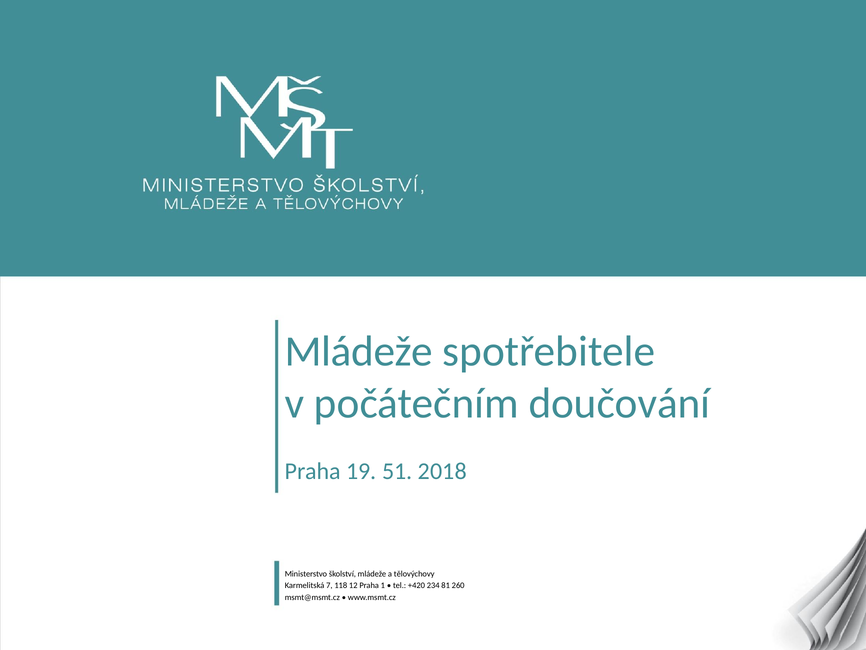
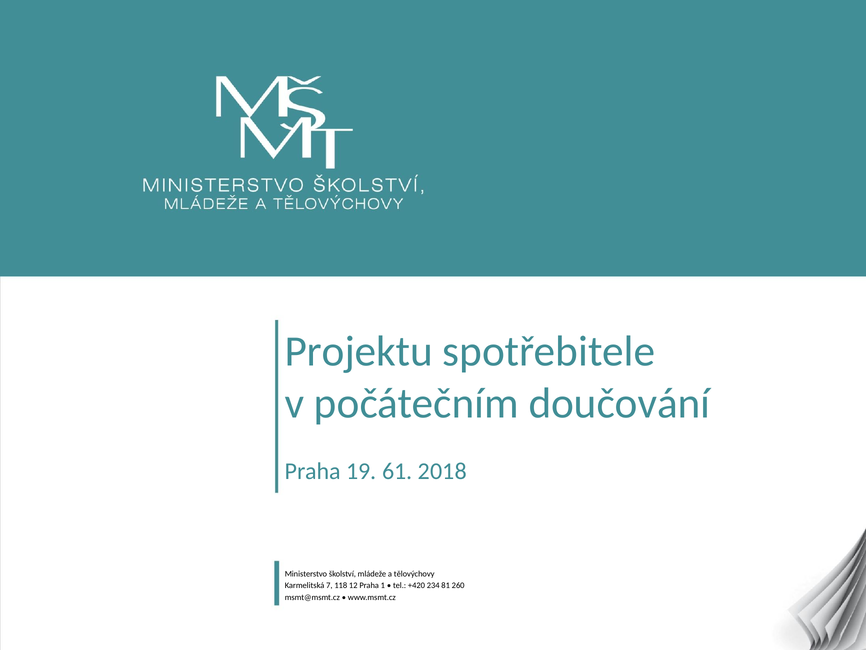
Mládeže: Mládeže -> Projektu (359, 351)
51: 51 -> 61 (397, 471)
